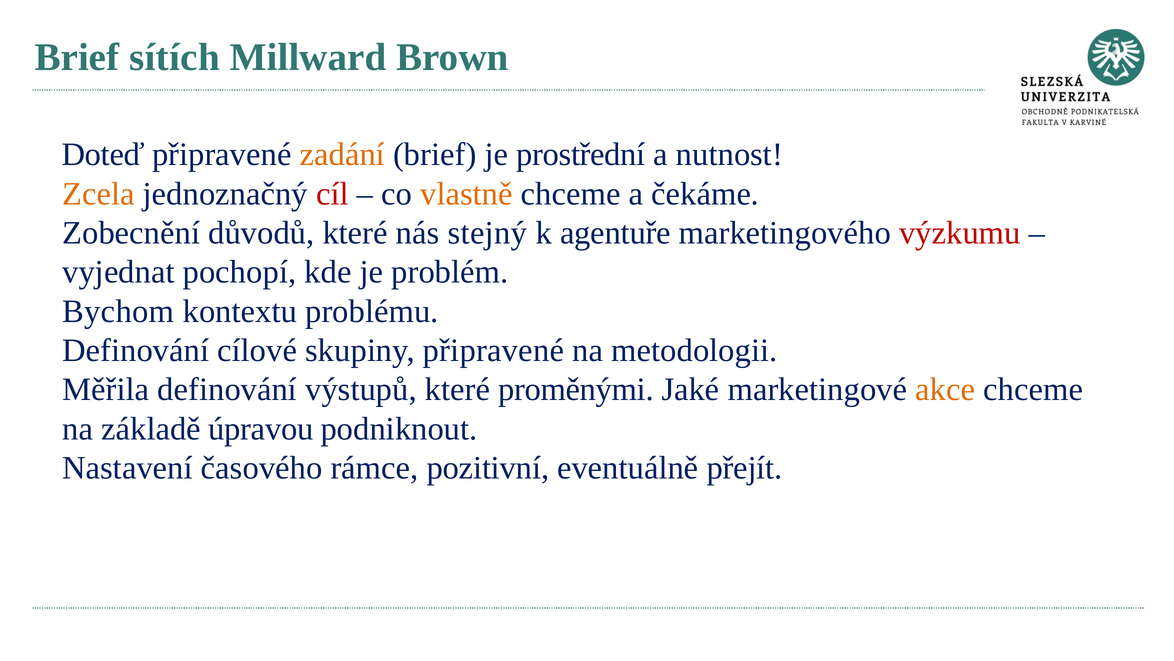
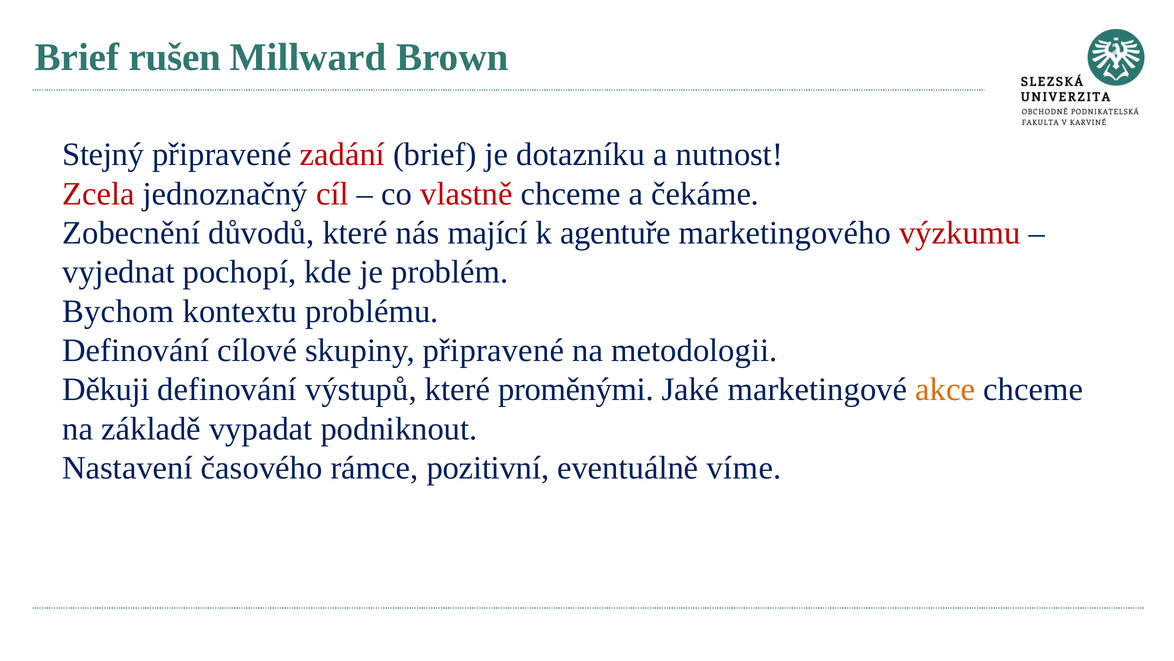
sítích: sítích -> rušen (175, 57)
Doteď: Doteď -> Stejný (103, 154)
zadání colour: orange -> red (342, 154)
prostřední: prostřední -> dotazníku (581, 154)
Zcela colour: orange -> red (99, 194)
vlastně colour: orange -> red (466, 194)
stejný: stejný -> mající (488, 233)
Měřila: Měřila -> Děkuji (106, 389)
úpravou: úpravou -> vypadat (261, 428)
přejít: přejít -> víme (744, 468)
